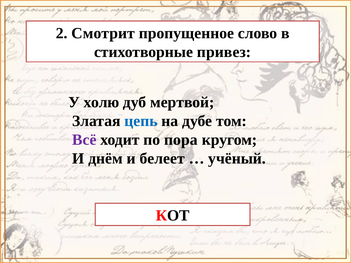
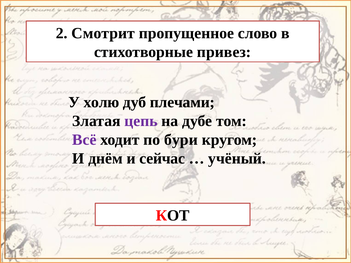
мертвой: мертвой -> плечами (182, 102)
цепь colour: blue -> purple (141, 121)
пора: пора -> бури (181, 140)
белеет: белеет -> сейчас (162, 159)
